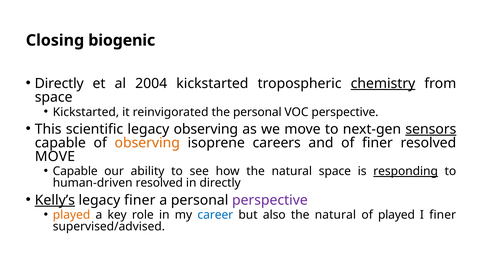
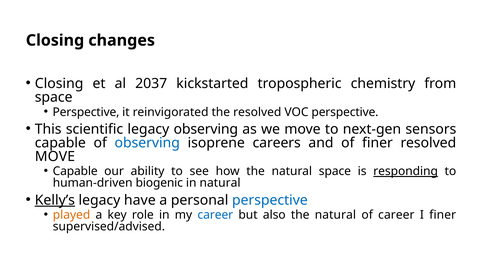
biogenic: biogenic -> changes (122, 40)
Directly: Directly -> Closing (59, 84)
2004: 2004 -> 2037 (151, 84)
chemistry underline: present -> none (383, 84)
Kickstarted: Kickstarted -> Perspective (86, 112)
the personal: personal -> resolved (257, 112)
sensors underline: present -> none (431, 129)
observing colour: orange -> blue (147, 143)
human-driven resolved: resolved -> biogenic (159, 183)
in directly: directly -> natural (220, 183)
legacy finer: finer -> have (140, 200)
perspective colour: purple -> blue (270, 200)
of played: played -> career (396, 215)
